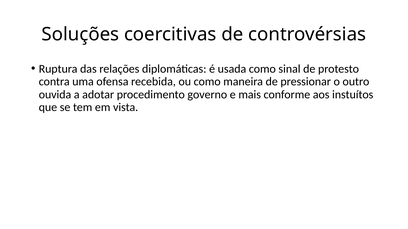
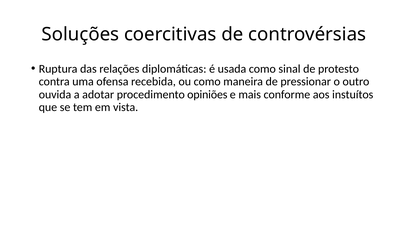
governo: governo -> opiniões (207, 95)
